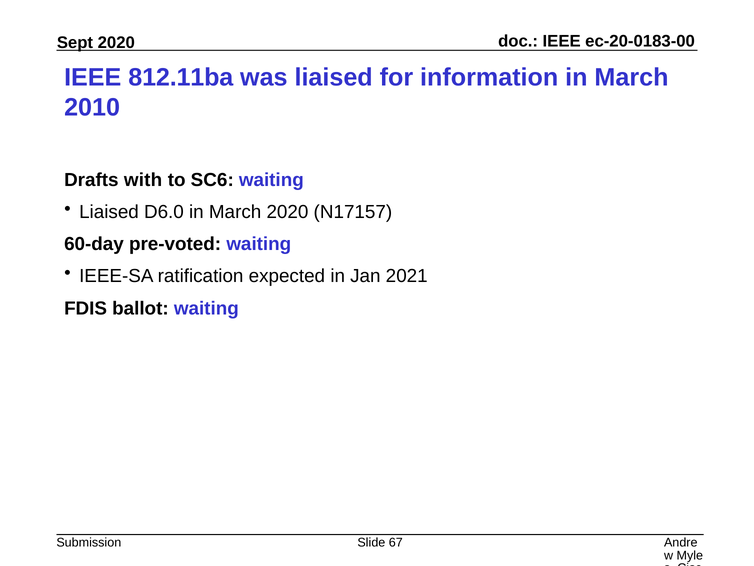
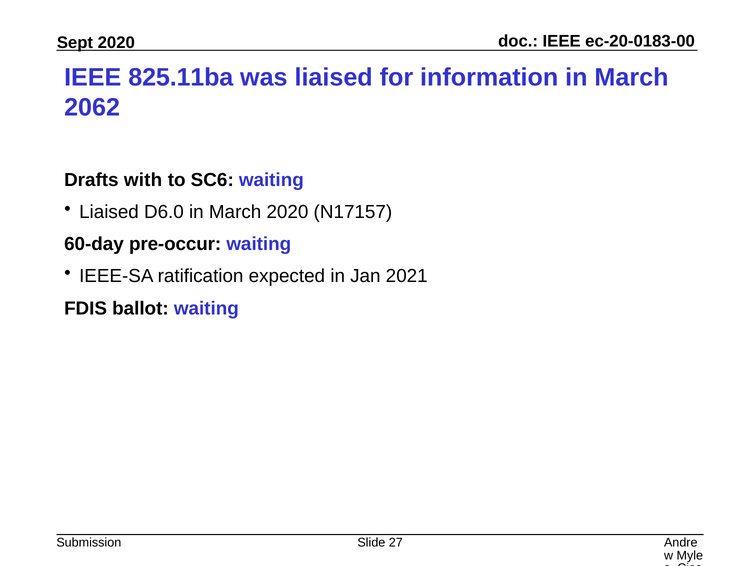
812.11ba: 812.11ba -> 825.11ba (181, 77)
2010: 2010 -> 2062 (92, 107)
pre-voted: pre-voted -> pre-occur (175, 244)
67: 67 -> 27 (396, 542)
